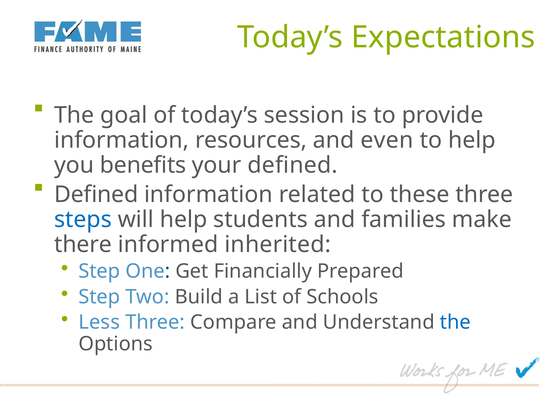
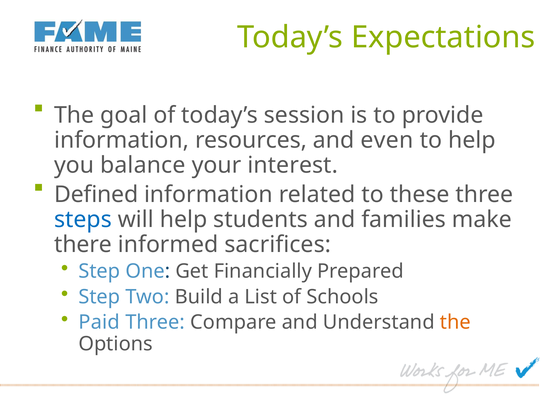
benefits: benefits -> balance (143, 165)
your defined: defined -> interest (293, 165)
inherited: inherited -> sacrifices (278, 245)
Less: Less -> Paid (99, 323)
the colour: blue -> orange (455, 323)
